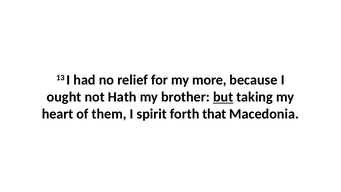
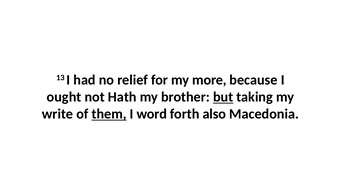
heart: heart -> write (57, 114)
them underline: none -> present (109, 114)
spirit: spirit -> word (152, 114)
that: that -> also (214, 114)
